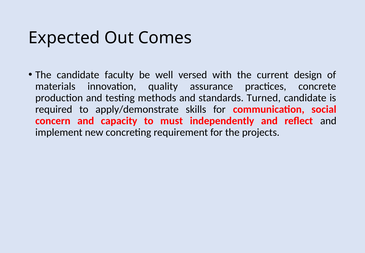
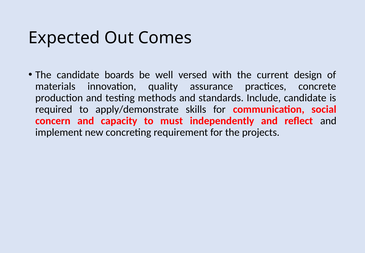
faculty: faculty -> boards (119, 75)
Turned: Turned -> Include (264, 98)
